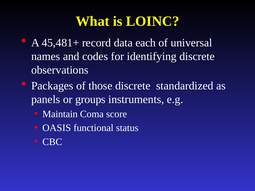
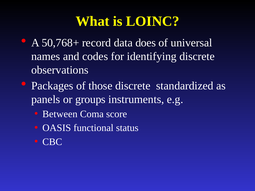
45,481+: 45,481+ -> 50,768+ (60, 43)
each: each -> does (146, 43)
Maintain: Maintain -> Between (60, 114)
